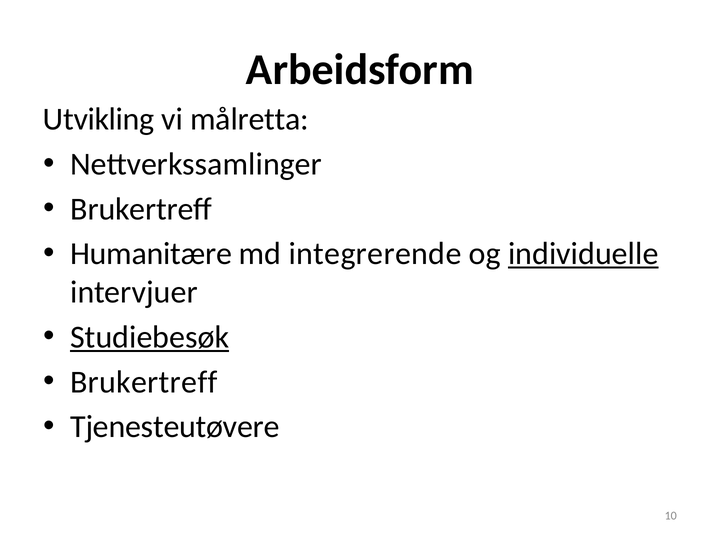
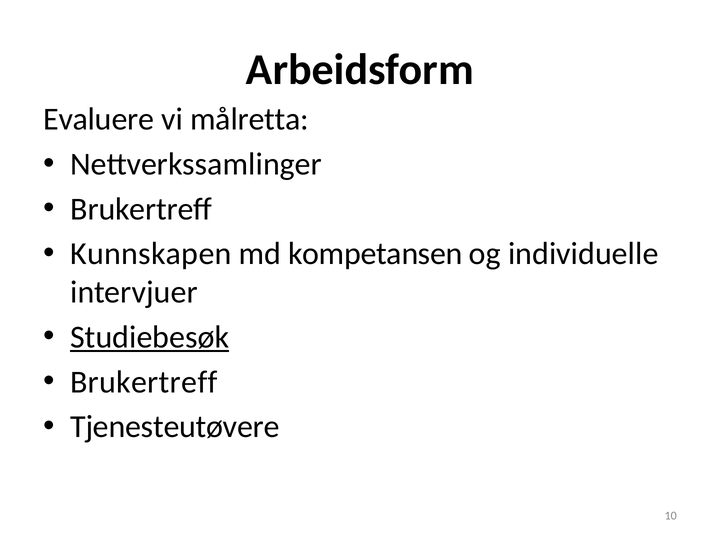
Utvikling: Utvikling -> Evaluere (99, 119)
Humanitære: Humanitære -> Kunnskapen (151, 254)
integrerende: integrerende -> kompetansen (375, 254)
individuelle underline: present -> none (583, 254)
